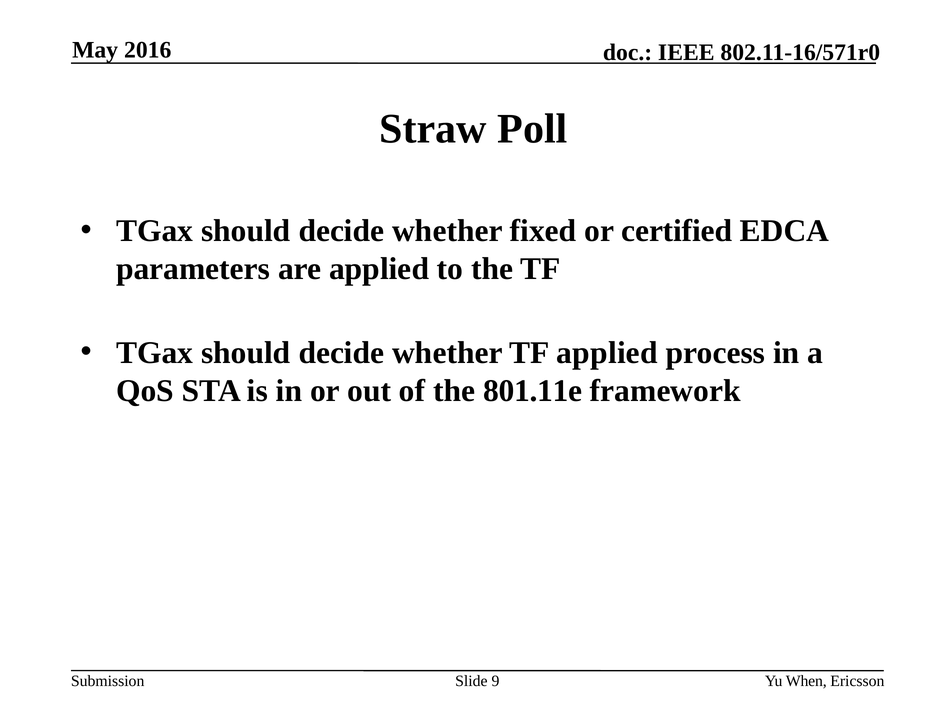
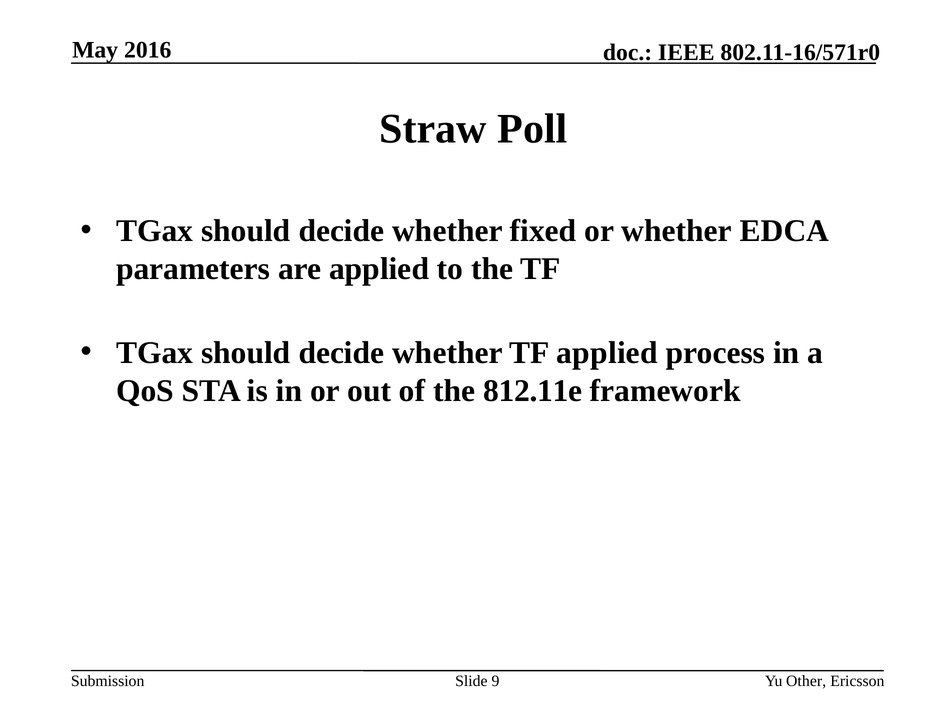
or certified: certified -> whether (677, 231)
801.11e: 801.11e -> 812.11e (533, 391)
When: When -> Other (806, 681)
